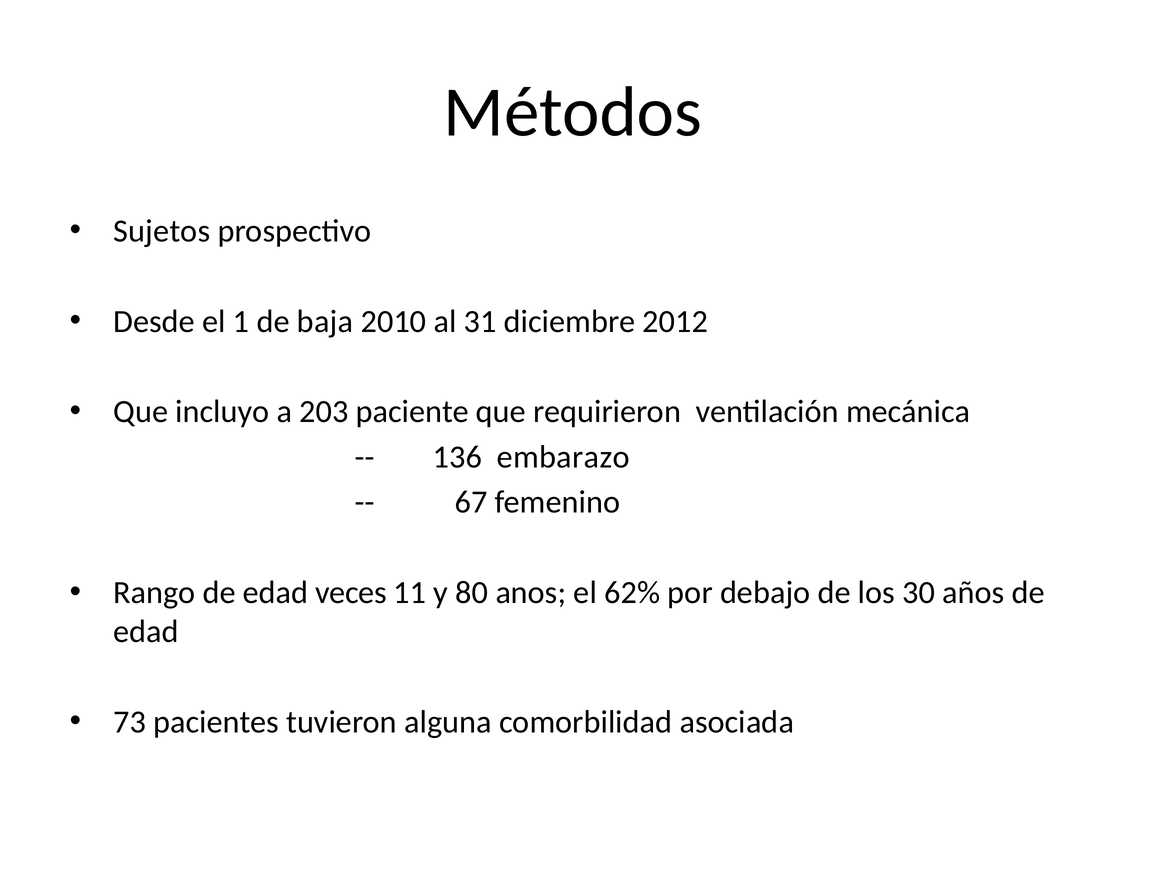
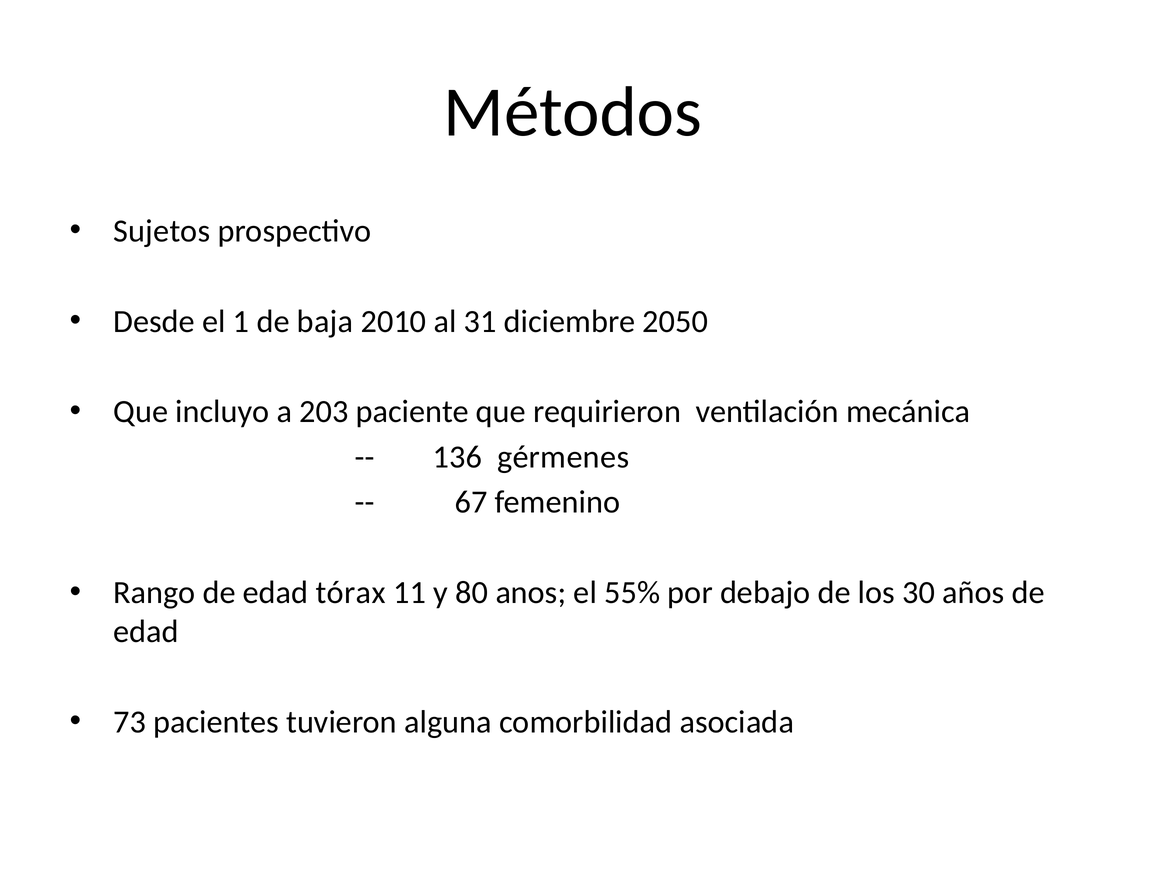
2012: 2012 -> 2050 (675, 321)
embarazo: embarazo -> gérmenes (563, 457)
veces: veces -> tórax (351, 592)
62%: 62% -> 55% (632, 592)
